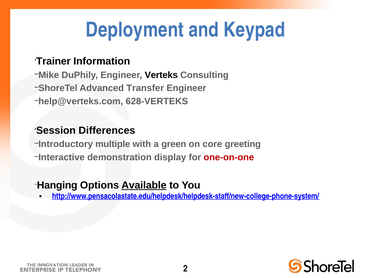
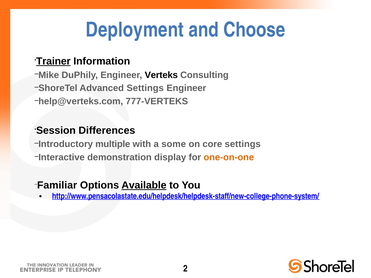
Keypad: Keypad -> Choose (254, 30)
Trainer underline: none -> present (53, 61)
Advanced Transfer: Transfer -> Settings (145, 88)
628-VERTEKS: 628-VERTEKS -> 777-VERTEKS (157, 101)
green: green -> some (174, 144)
core greeting: greeting -> settings (243, 144)
one-on-one colour: red -> orange (229, 157)
Hanging: Hanging -> Familiar (57, 185)
